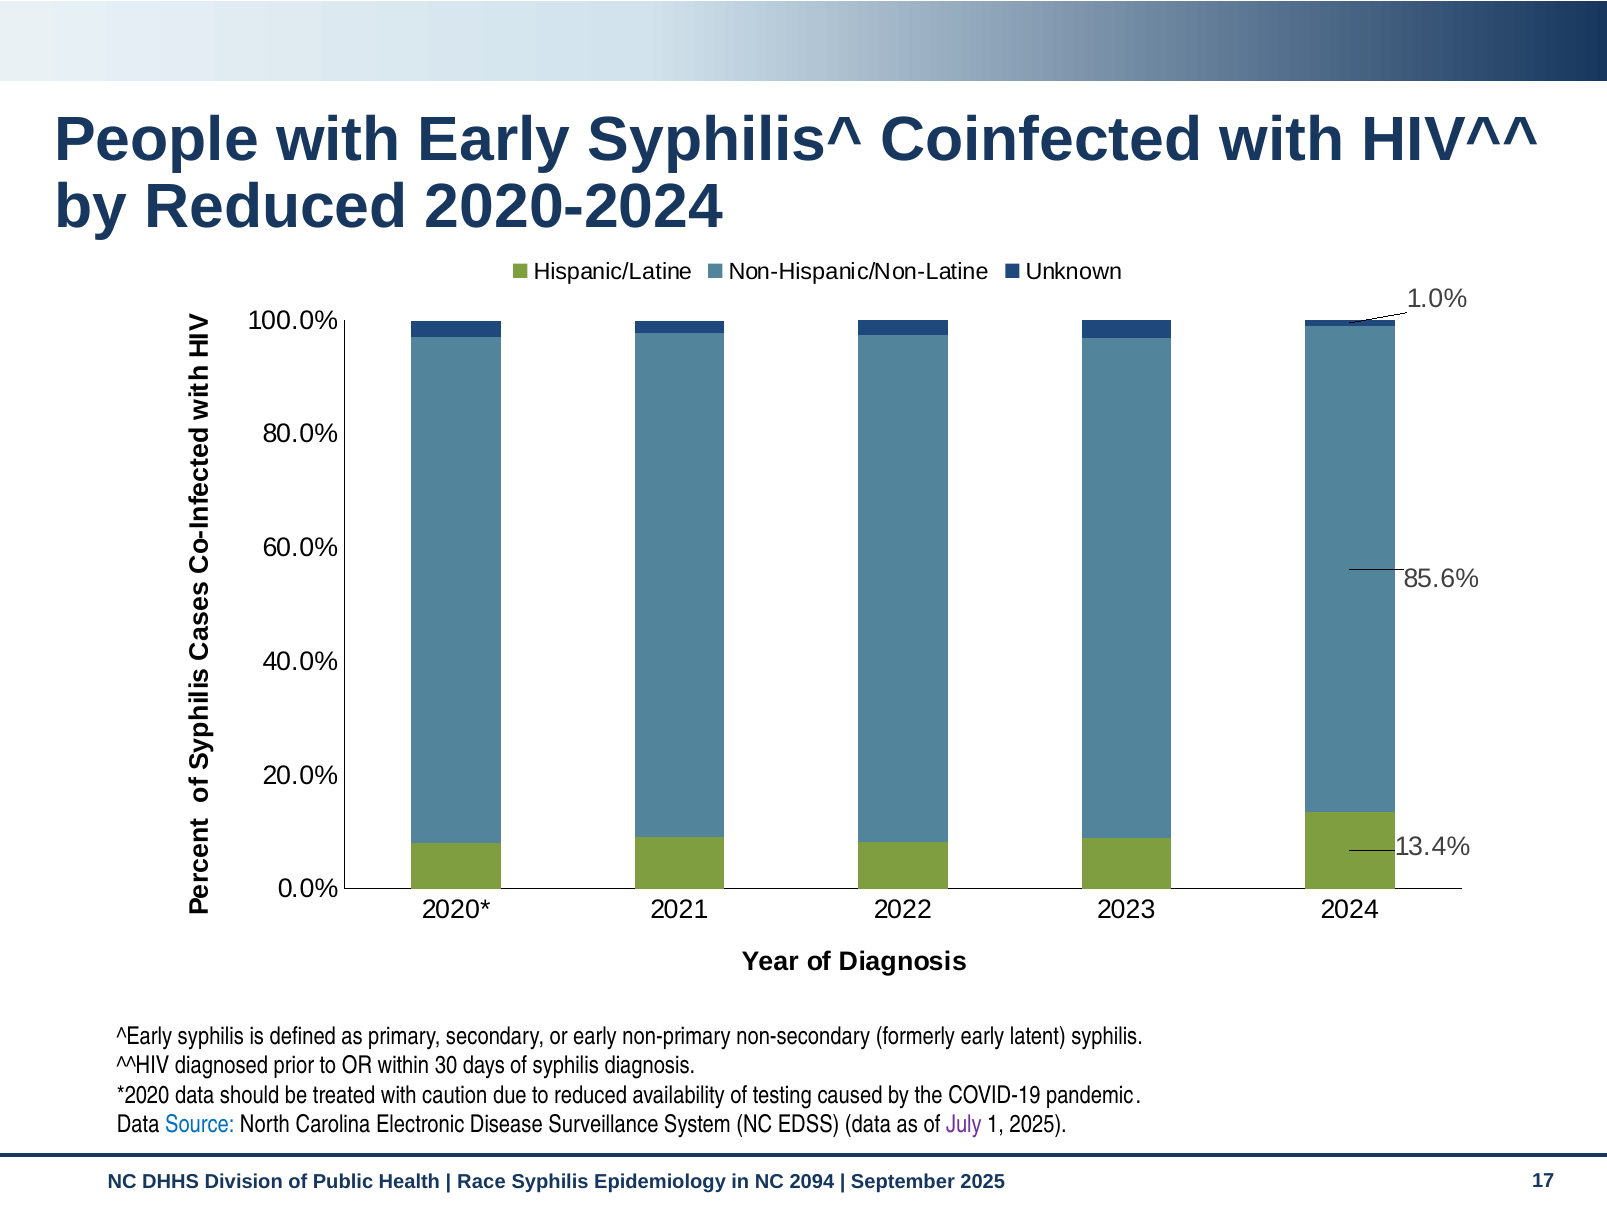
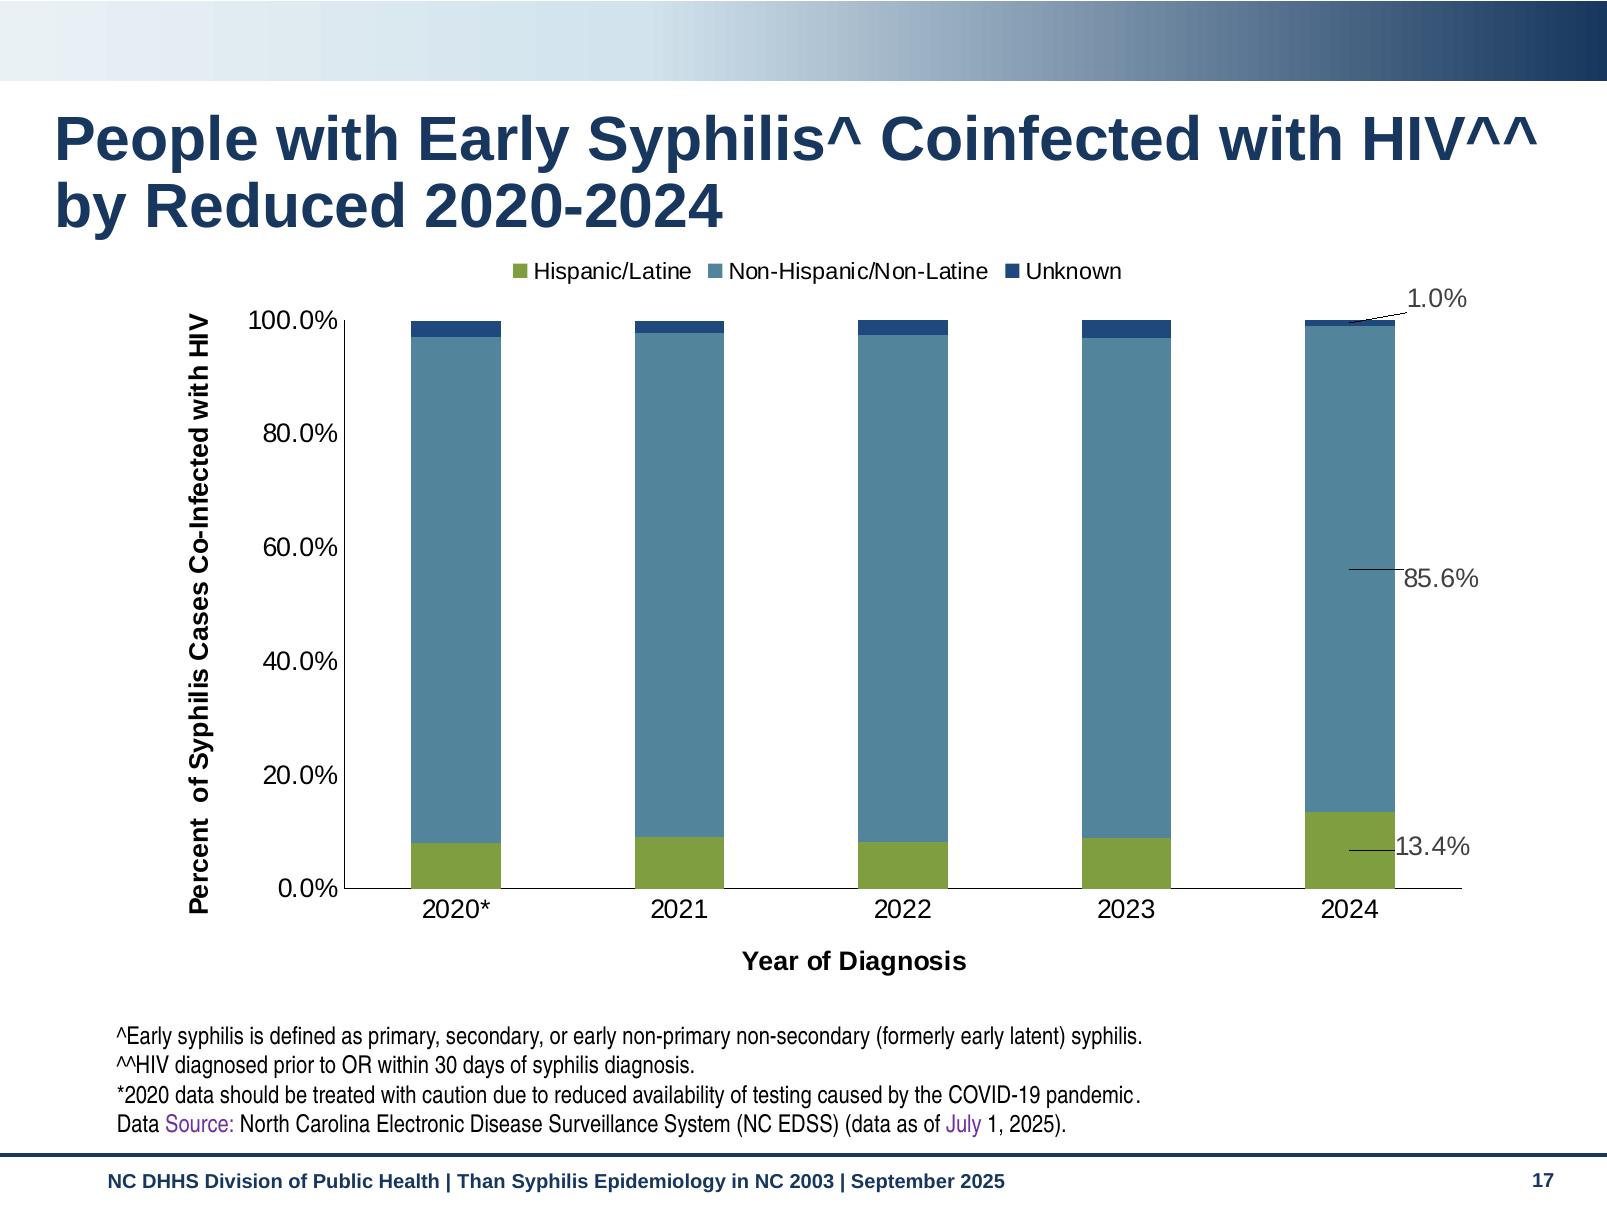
Source colour: blue -> purple (200, 1125)
Race: Race -> Than (481, 1182)
2094: 2094 -> 2003 (812, 1182)
